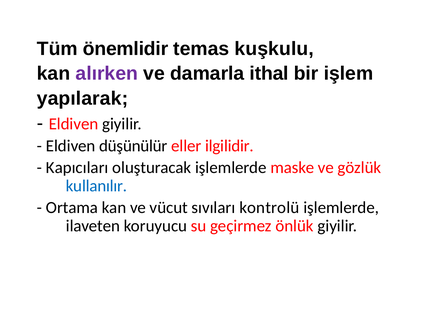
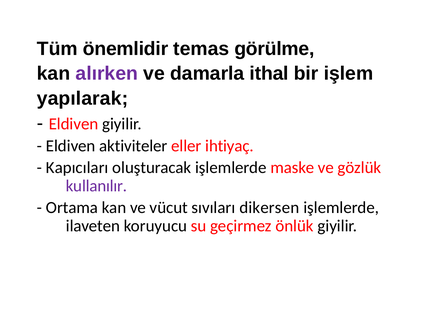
kuşkulu: kuşkulu -> görülme (274, 49)
düşünülür: düşünülür -> aktiviteler (133, 146)
ilgilidir: ilgilidir -> ihtiyaç (229, 146)
kullanılır colour: blue -> purple (97, 186)
kontrolü: kontrolü -> dikersen (269, 208)
